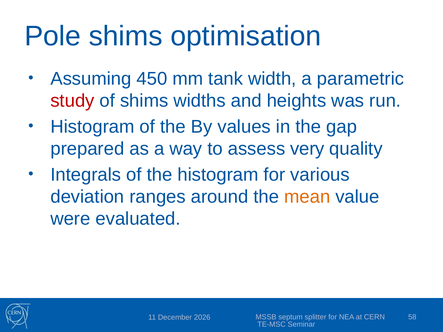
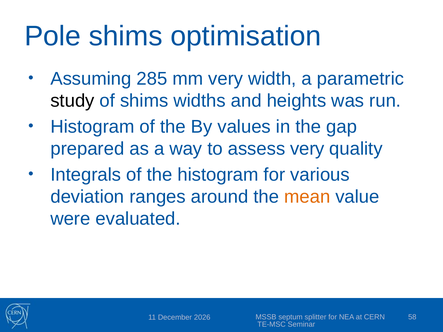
450: 450 -> 285 (152, 79)
mm tank: tank -> very (226, 79)
study colour: red -> black (72, 101)
